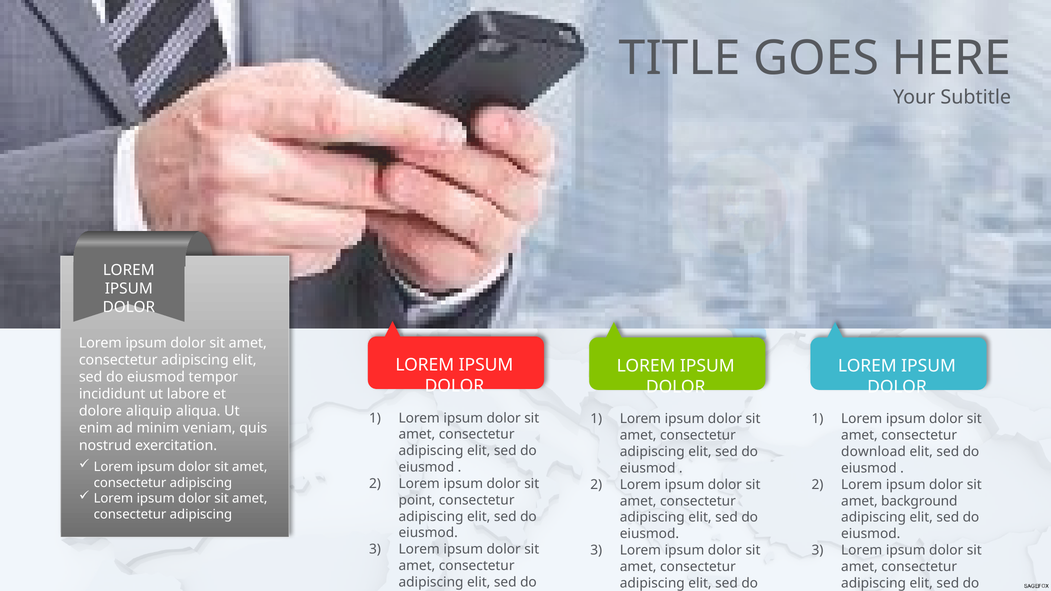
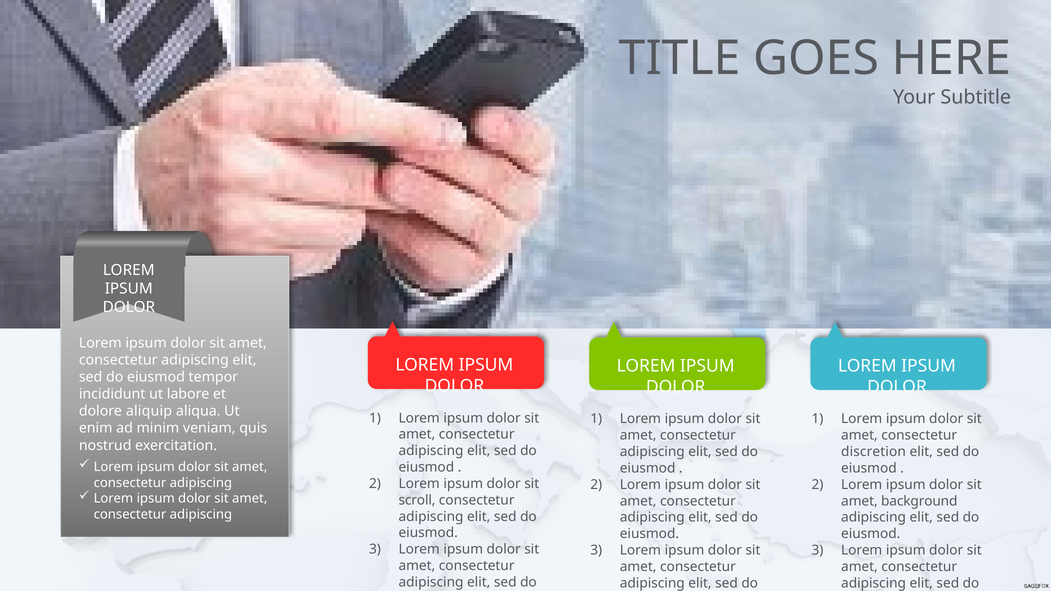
download: download -> discretion (873, 452)
point: point -> scroll (417, 500)
